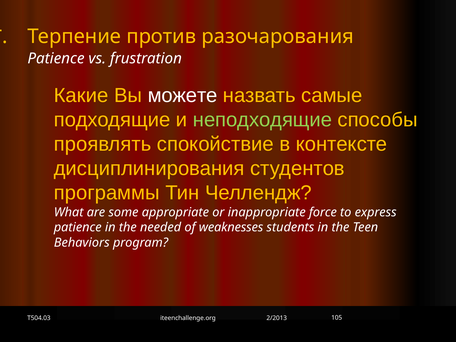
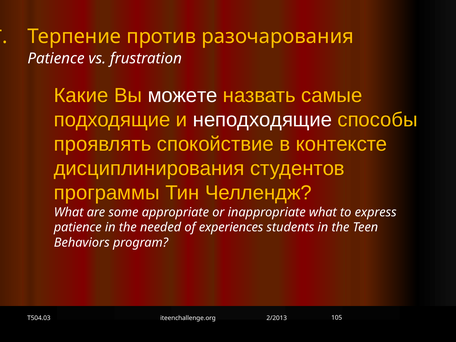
неподходящие colour: light green -> white (262, 120)
inappropriate force: force -> what (323, 212)
weaknesses: weaknesses -> experiences (231, 227)
